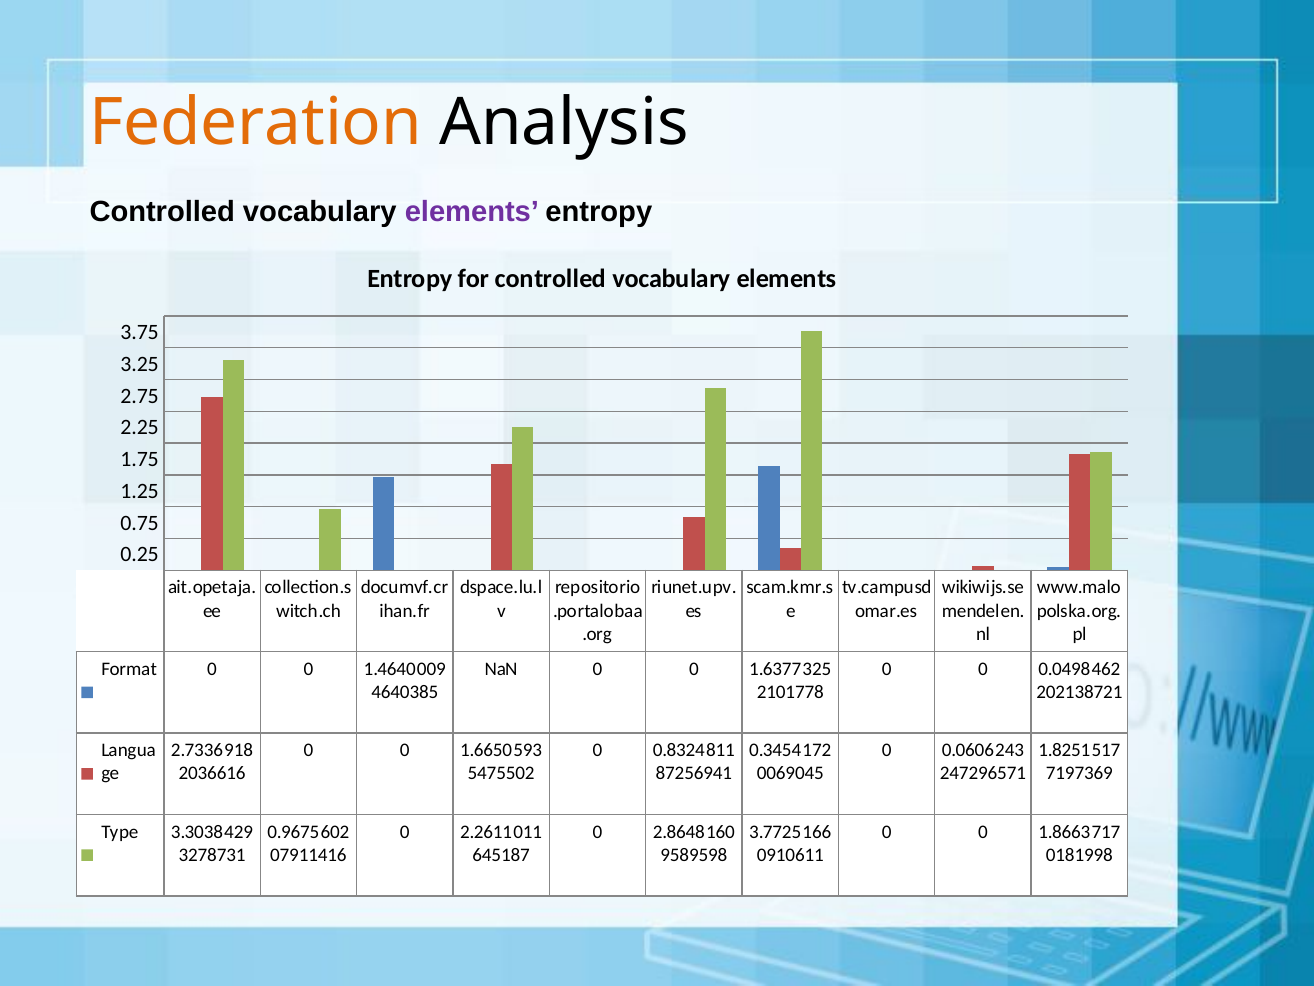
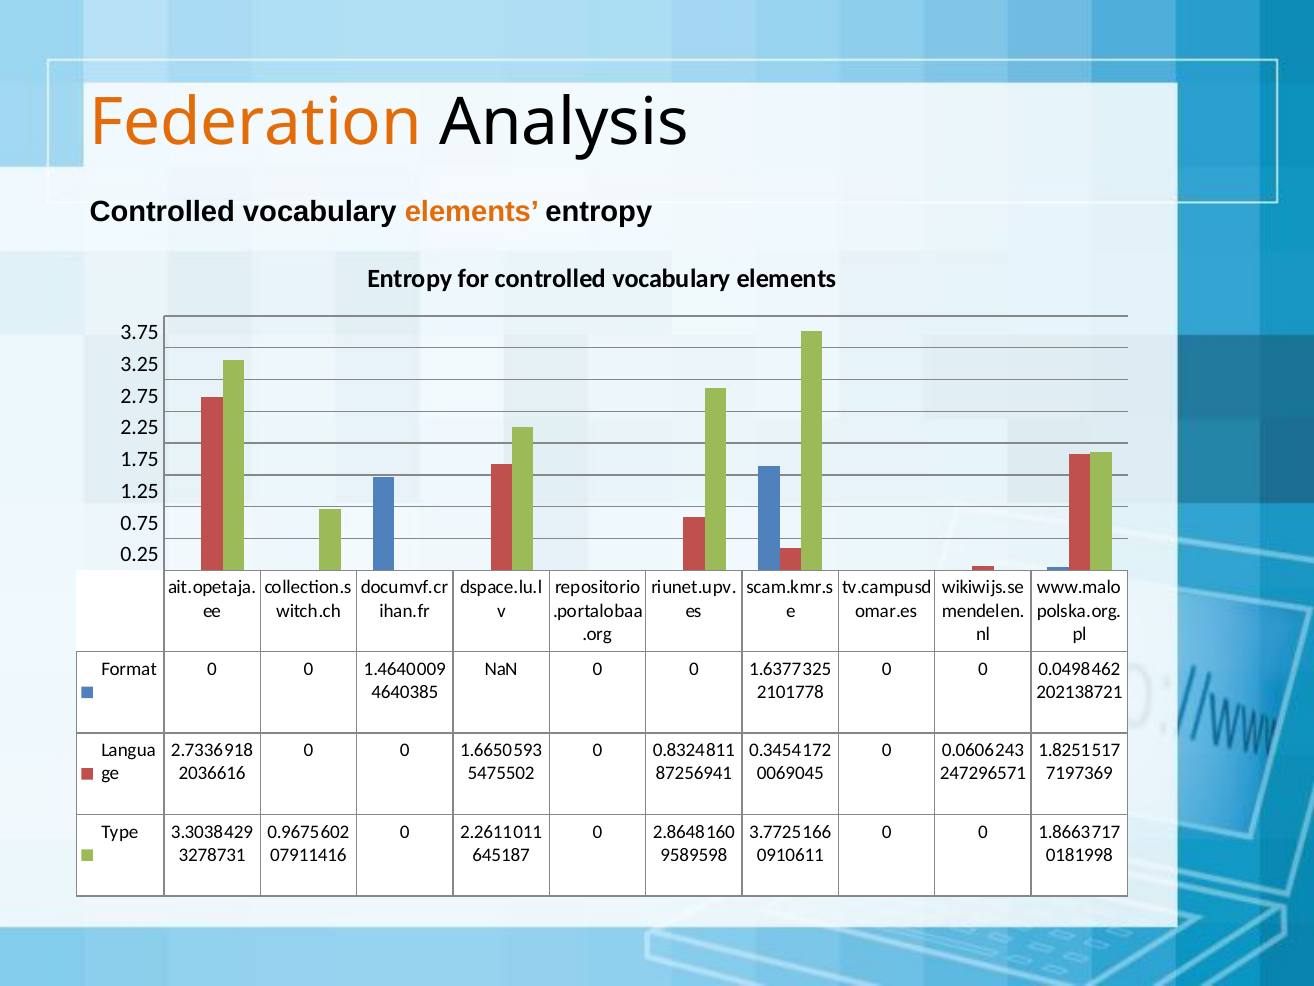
elements colour: purple -> orange (472, 212)
